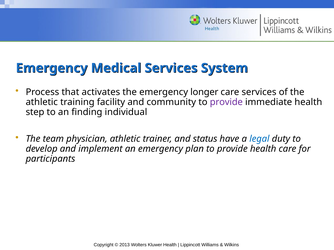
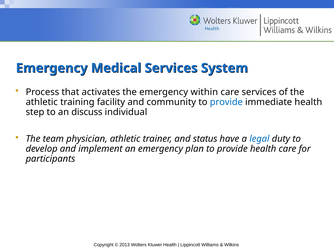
longer: longer -> within (204, 92)
provide colour: purple -> blue (226, 102)
finding: finding -> discuss (87, 112)
